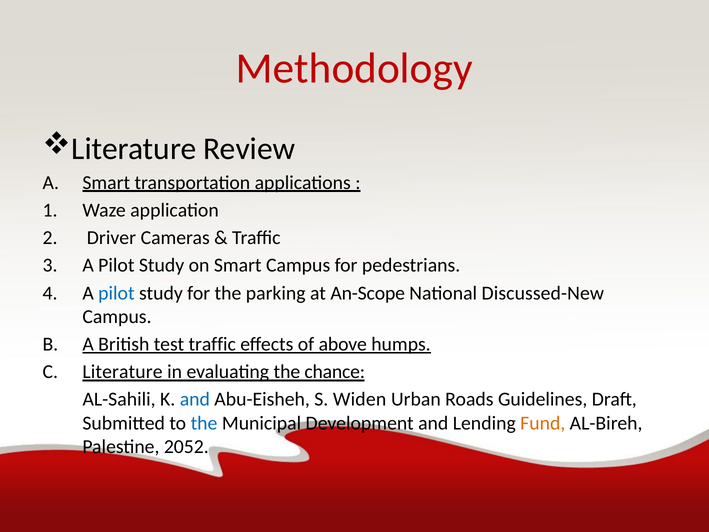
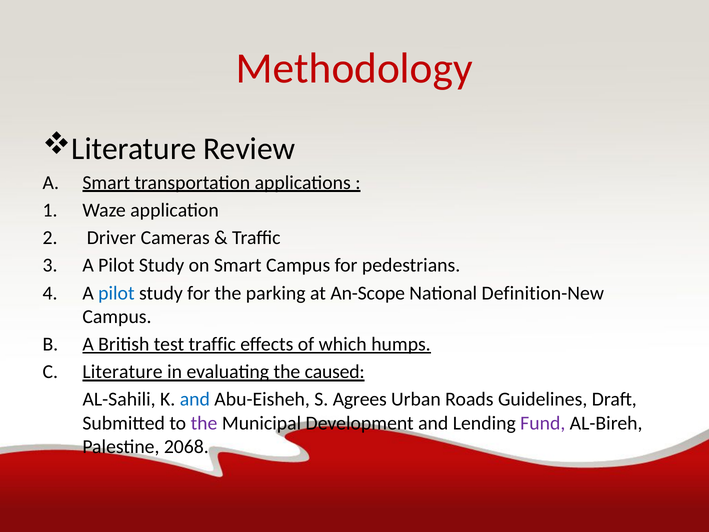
Discussed-New: Discussed-New -> Definition-New (543, 293)
above: above -> which (343, 344)
chance: chance -> caused (335, 372)
Widen: Widen -> Agrees (360, 399)
the colour: blue -> purple (204, 423)
Fund colour: orange -> purple (543, 423)
2052: 2052 -> 2068 (186, 447)
